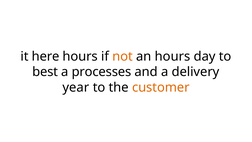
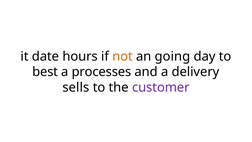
here: here -> date (45, 56)
an hours: hours -> going (172, 56)
year: year -> sells (76, 87)
customer colour: orange -> purple (161, 87)
